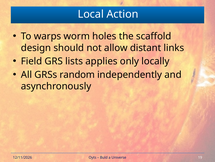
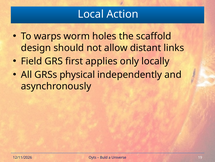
lists: lists -> first (74, 61)
random: random -> physical (77, 74)
